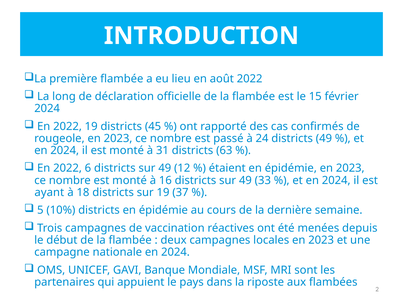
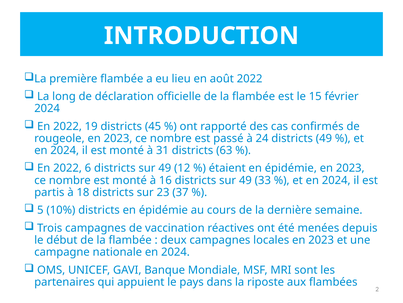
ayant: ayant -> partis (49, 192)
sur 19: 19 -> 23 (163, 192)
